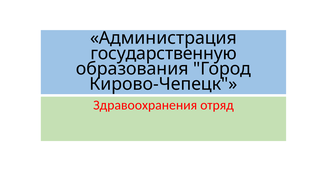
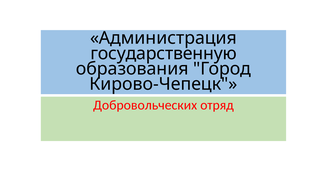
Здравоохранения: Здравоохранения -> Добровольческих (145, 105)
